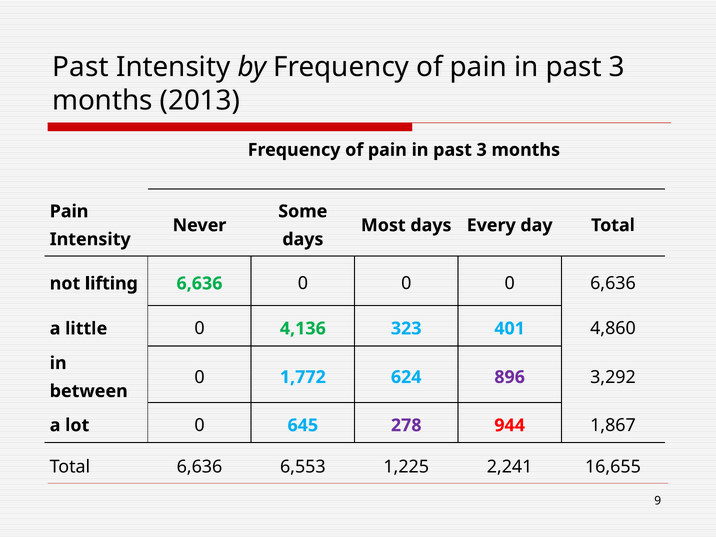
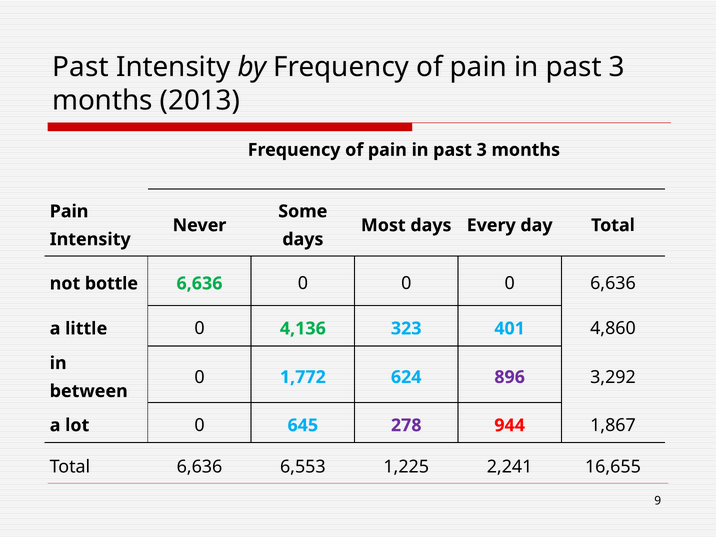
lifting: lifting -> bottle (111, 283)
